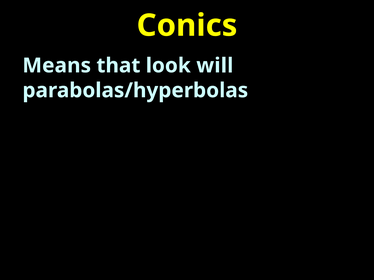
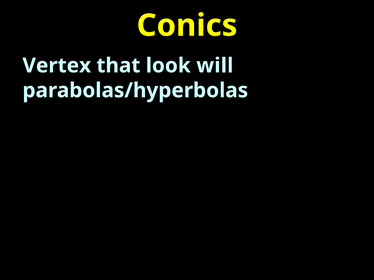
Means: Means -> Vertex (57, 66)
